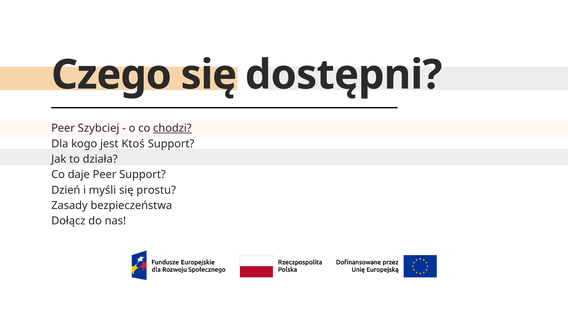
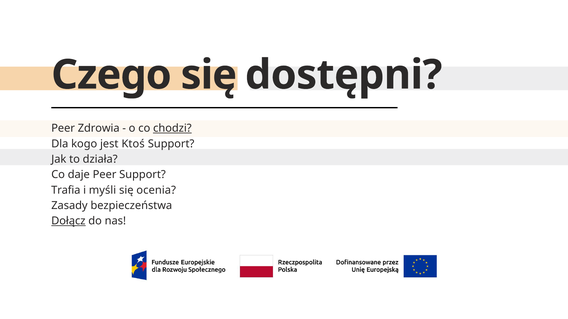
Szybciej: Szybciej -> Zdrowia (99, 129)
Dzień: Dzień -> Trafia (66, 190)
prostu: prostu -> ocenia (156, 190)
Dołącz underline: none -> present (68, 221)
